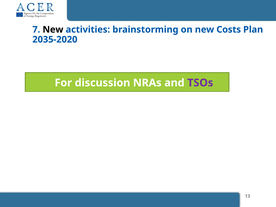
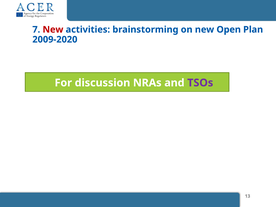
New colour: black -> red (53, 30)
Costs: Costs -> Open (229, 30)
2035-2020: 2035-2020 -> 2009-2020 (55, 39)
